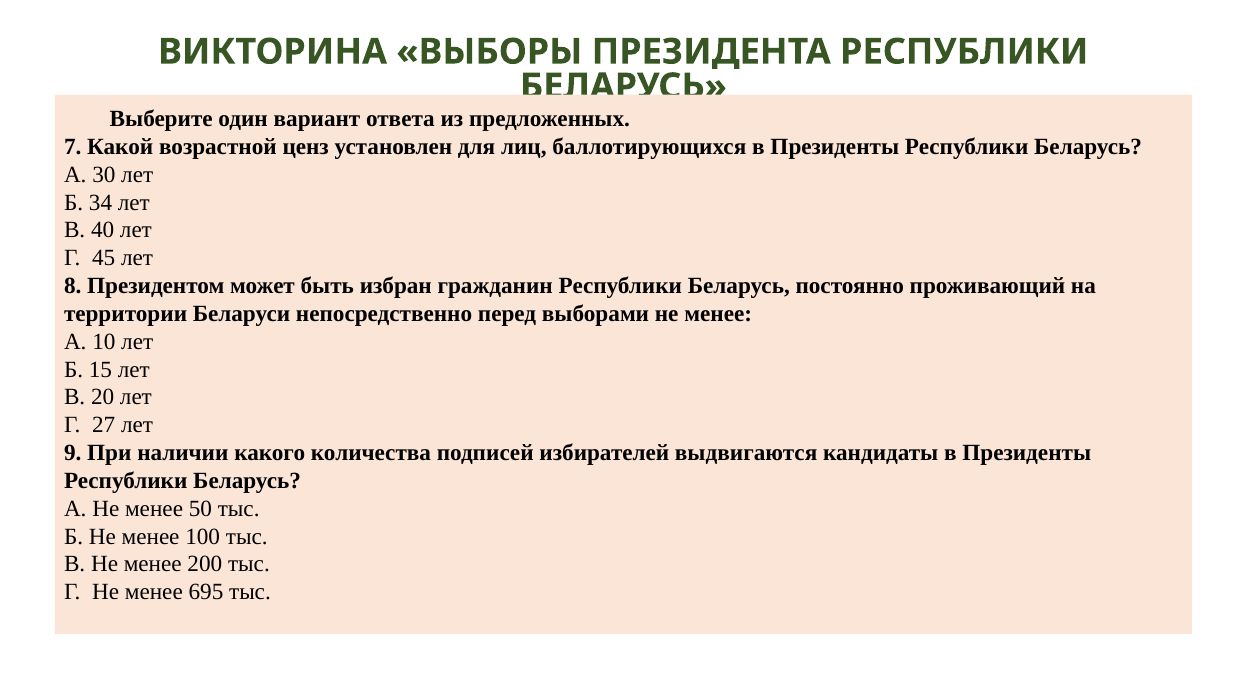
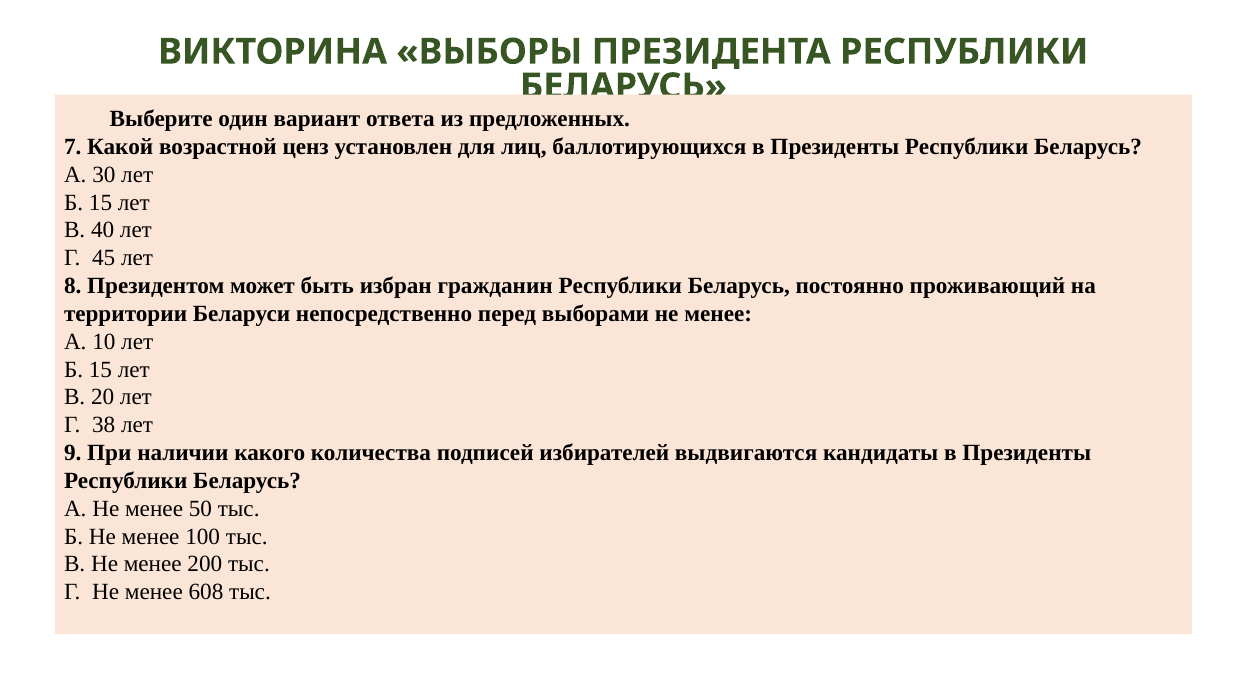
34: 34 -> 15 (101, 202)
27: 27 -> 38 (104, 425)
695: 695 -> 608 (206, 592)
